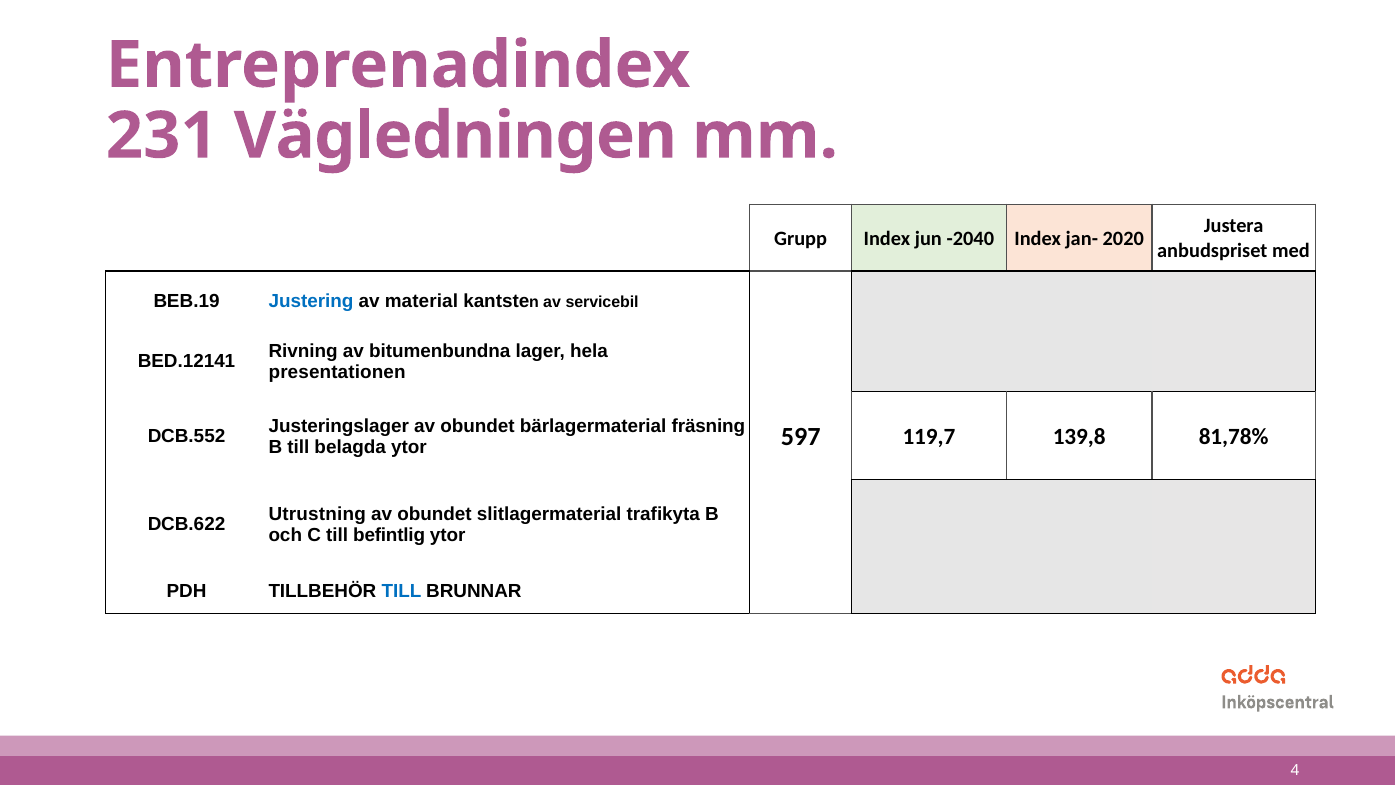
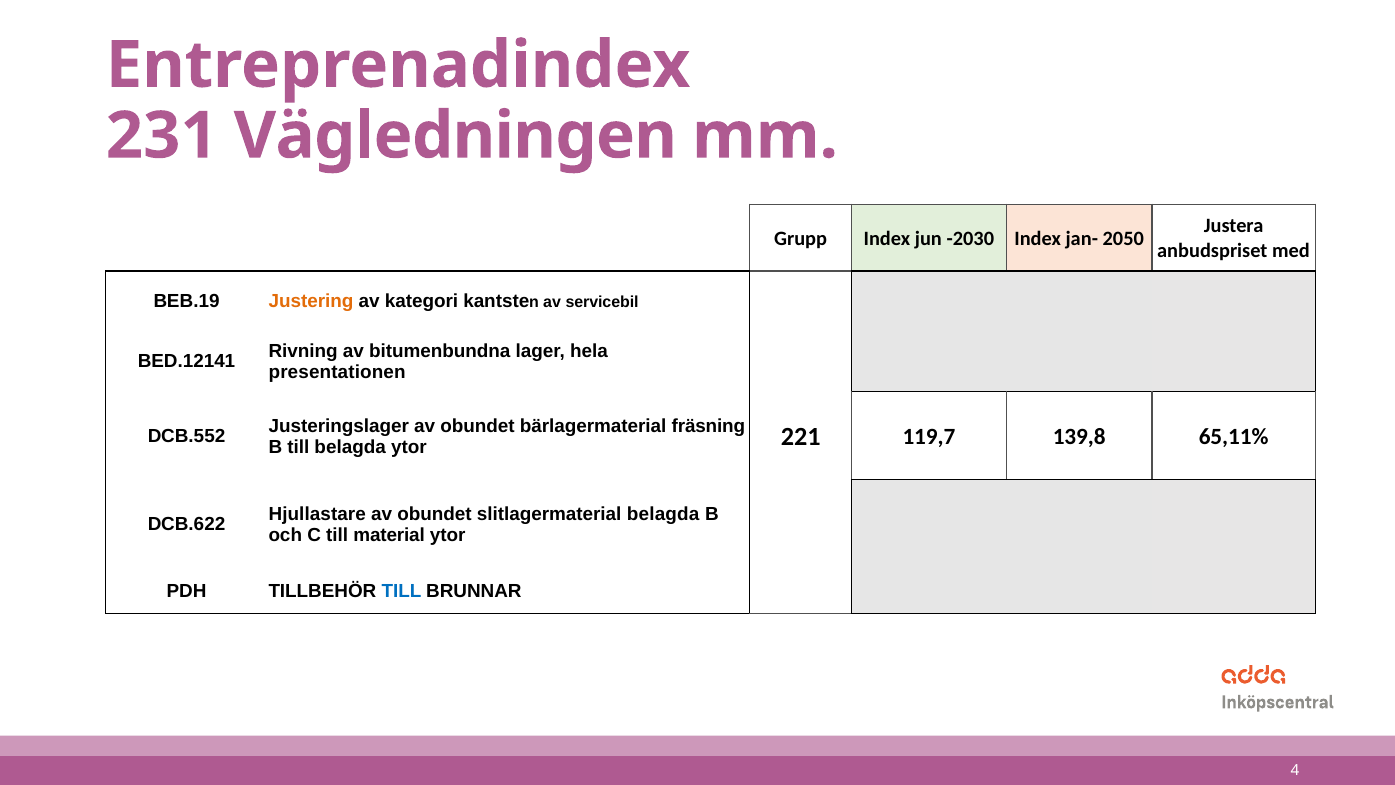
-2040: -2040 -> -2030 (970, 238)
2020: 2020 -> 2050 (1123, 238)
Justering colour: blue -> orange (311, 301)
material: material -> kategori (421, 301)
597: 597 -> 221 (801, 436)
81,78%: 81,78% -> 65,11% (1234, 436)
Utrustning: Utrustning -> Hjullastare (317, 514)
slitlagermaterial trafikyta: trafikyta -> belagda (663, 514)
befintlig: befintlig -> material (389, 535)
